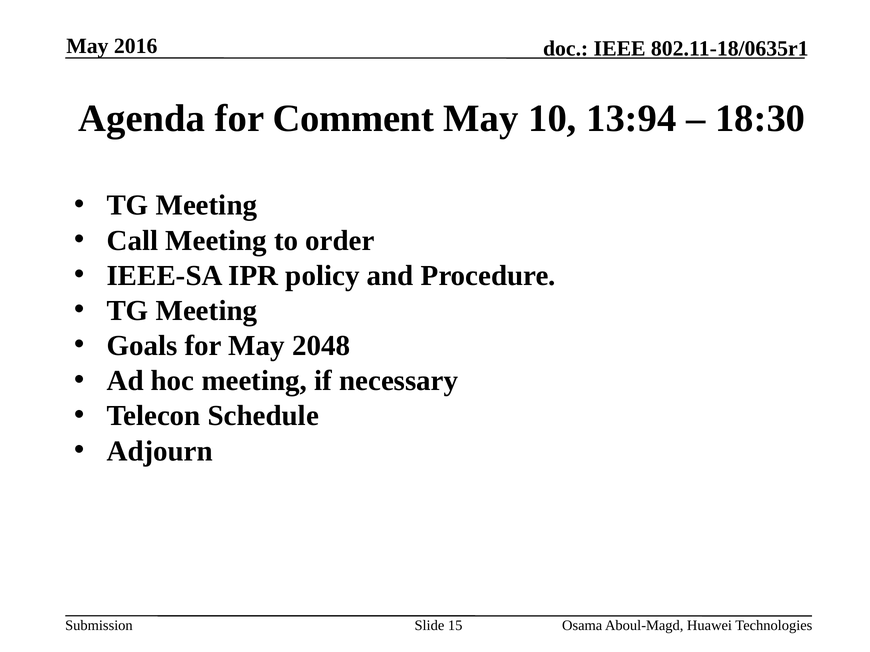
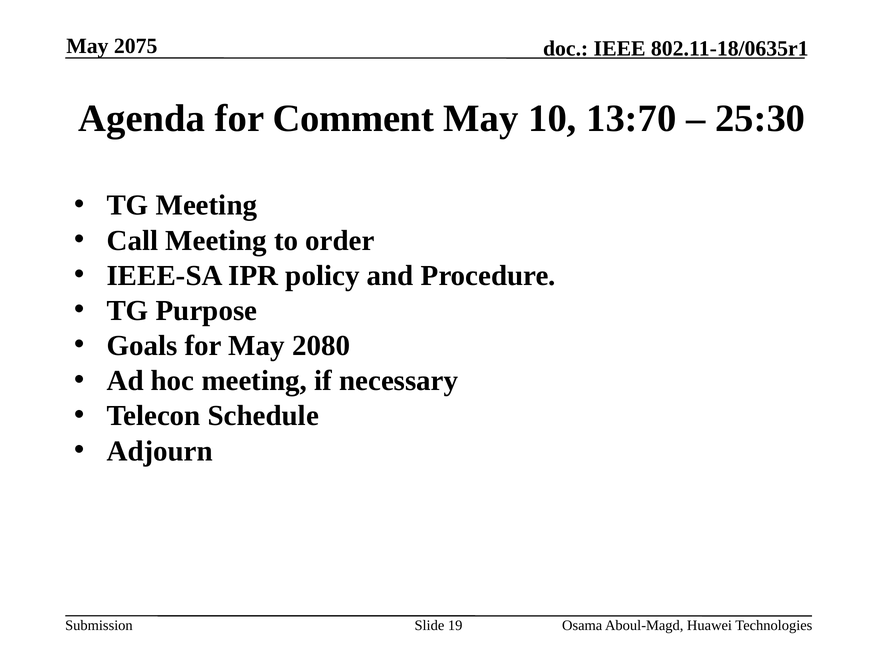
2016: 2016 -> 2075 (136, 46)
13:94: 13:94 -> 13:70 (631, 119)
18:30: 18:30 -> 25:30 (760, 119)
Meeting: Meeting -> Purpose (206, 311)
2048: 2048 -> 2080 (321, 346)
15: 15 -> 19 (455, 626)
